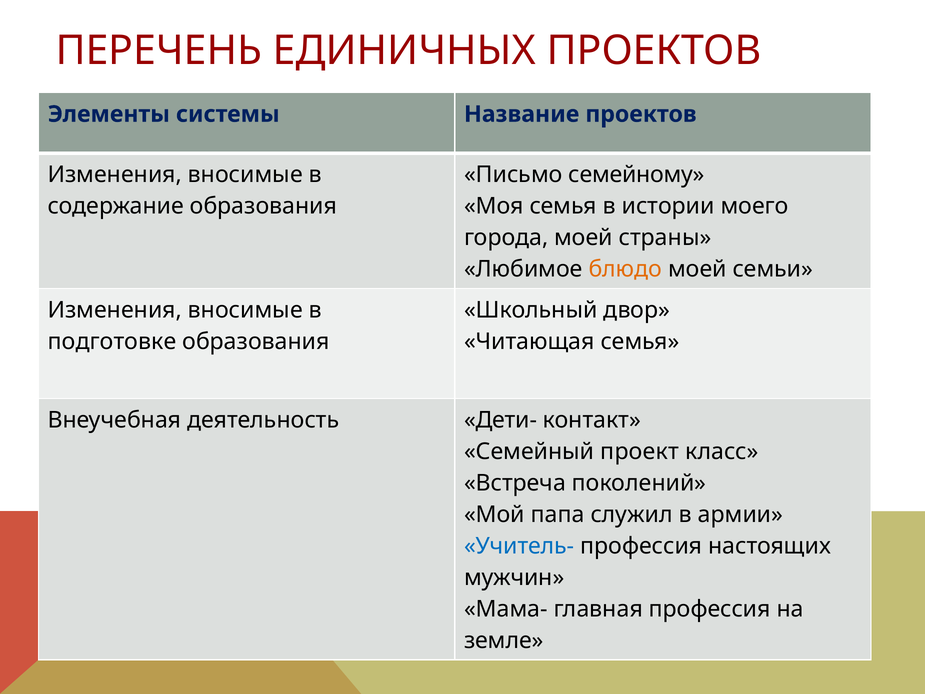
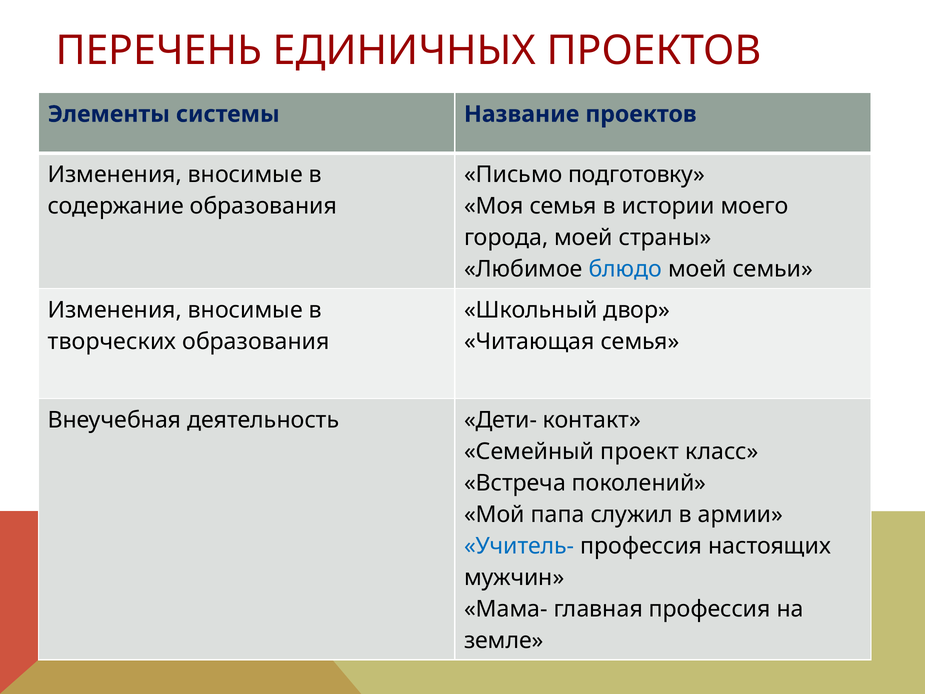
семейному: семейному -> подготовку (636, 175)
блюдо colour: orange -> blue (625, 269)
подготовке: подготовке -> творческих (112, 341)
